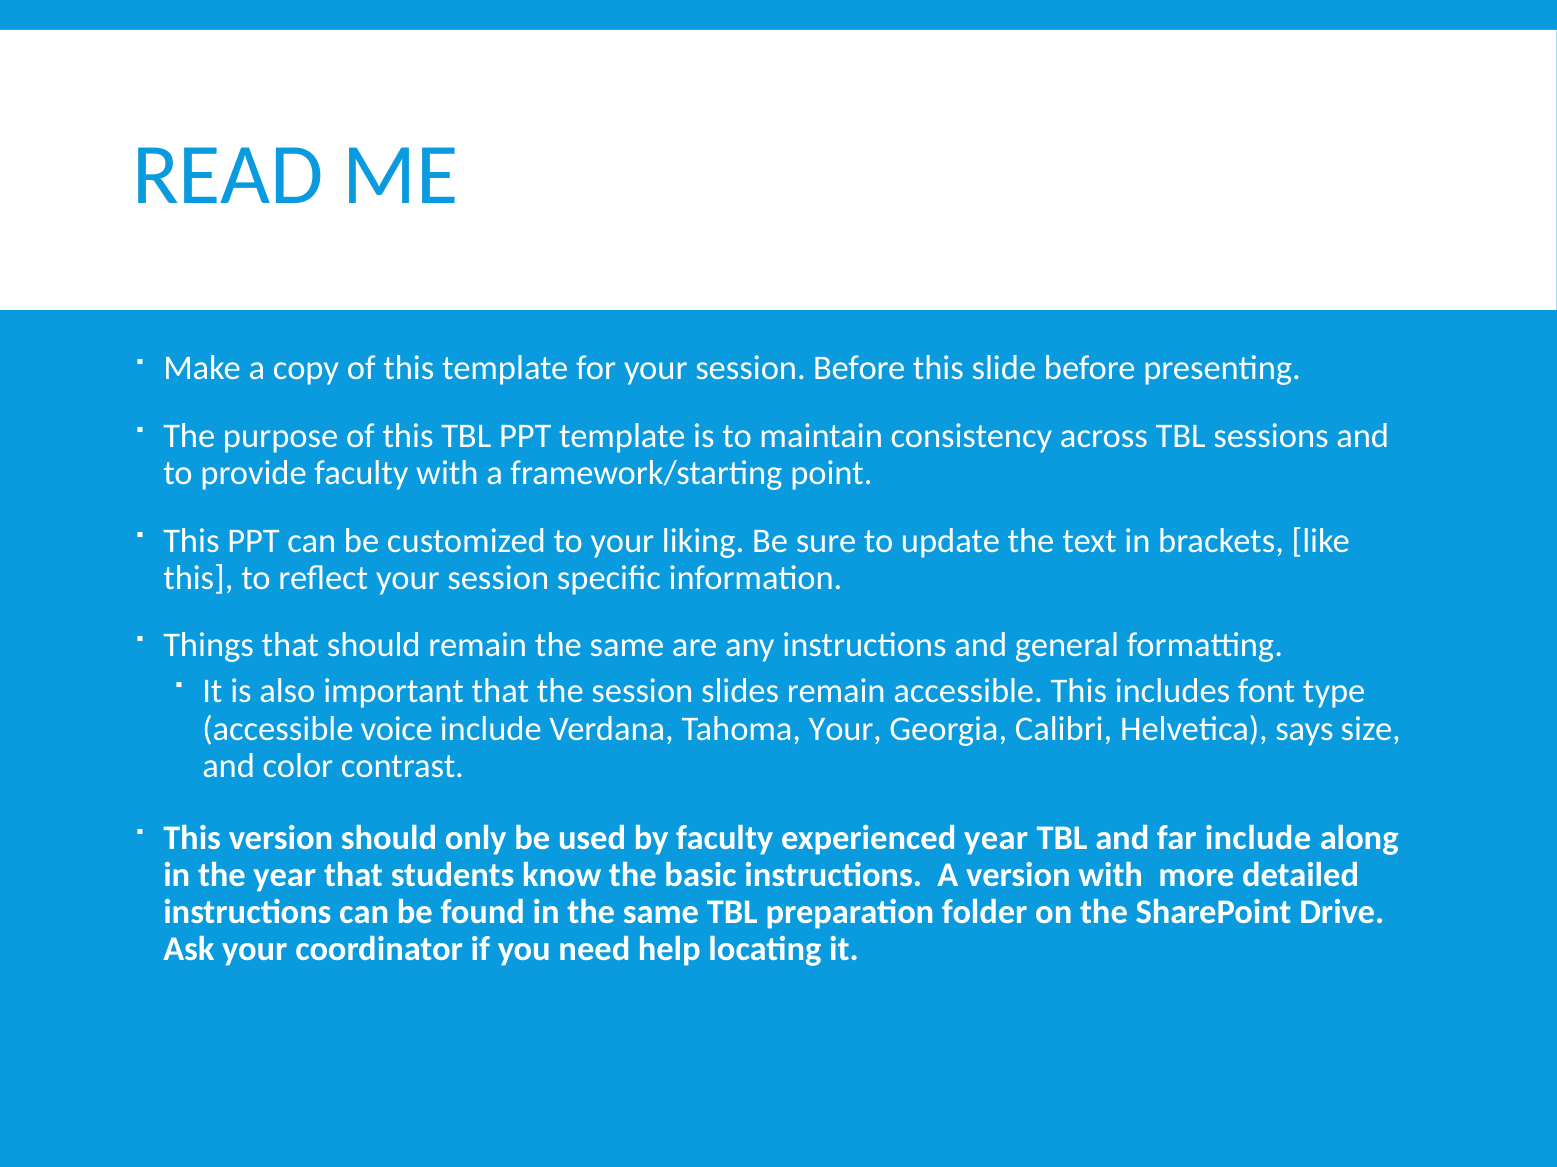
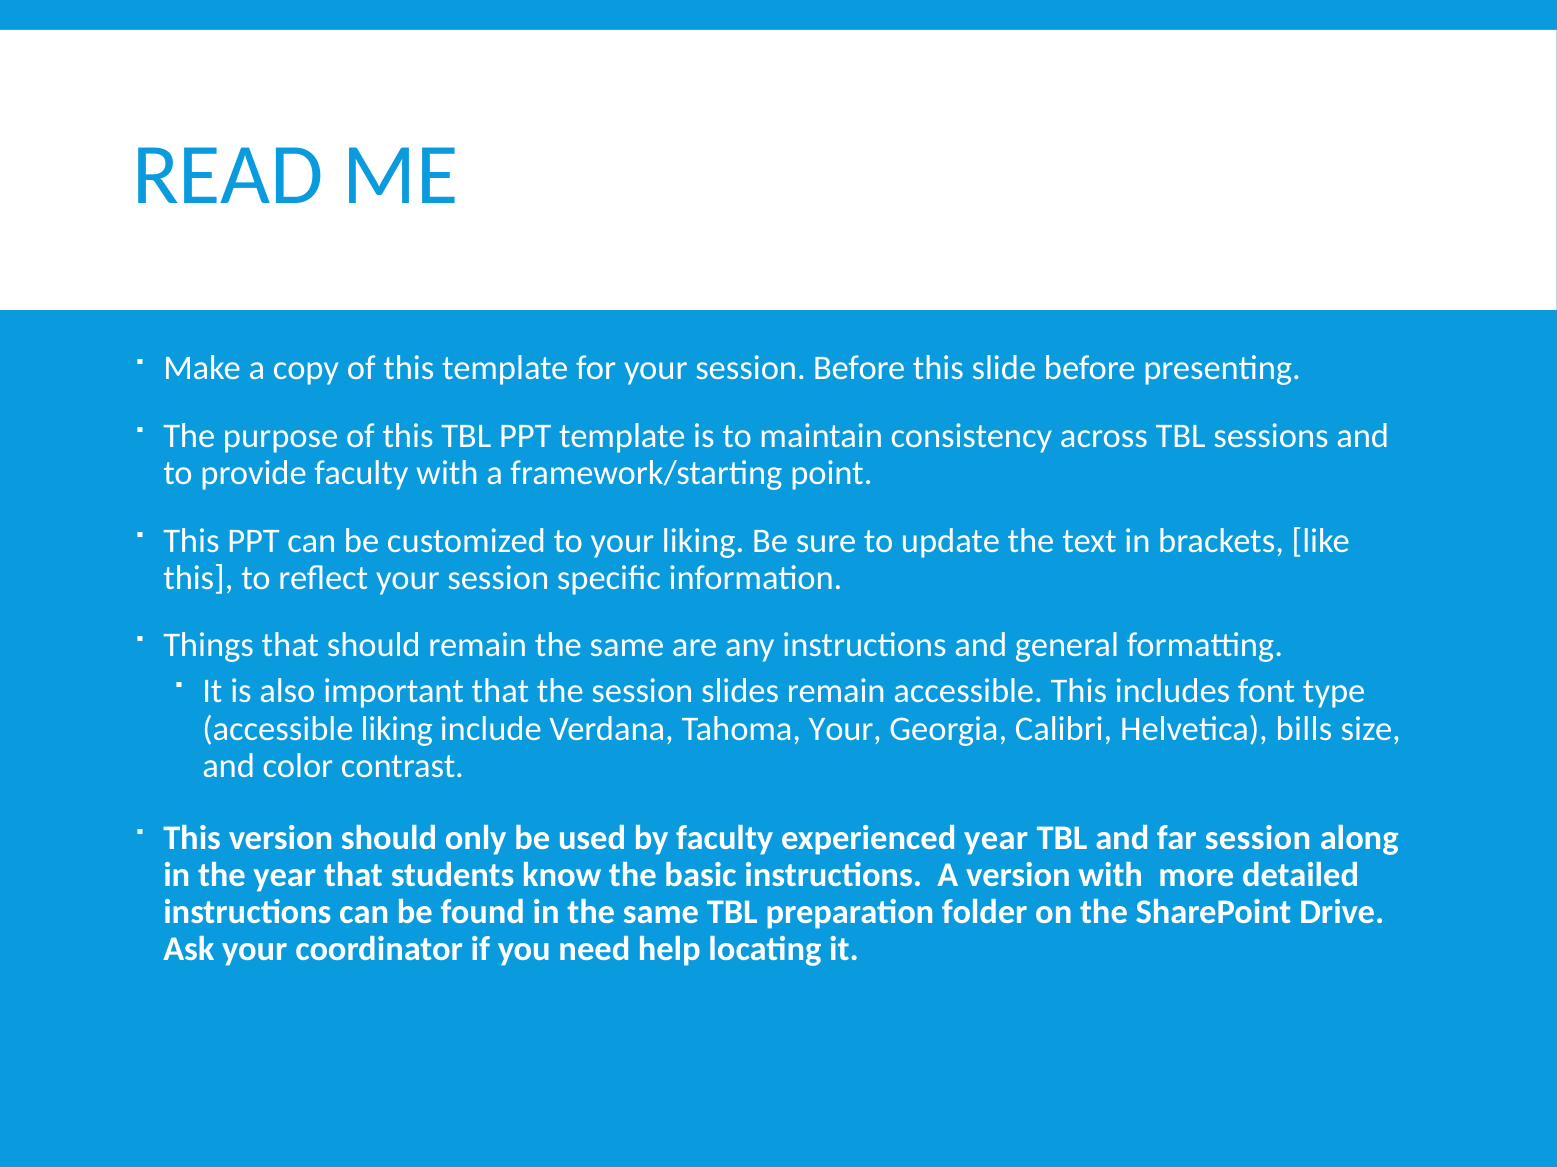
accessible voice: voice -> liking (397, 729)
says: says -> bills (1304, 729)
far include: include -> session (1258, 838)
